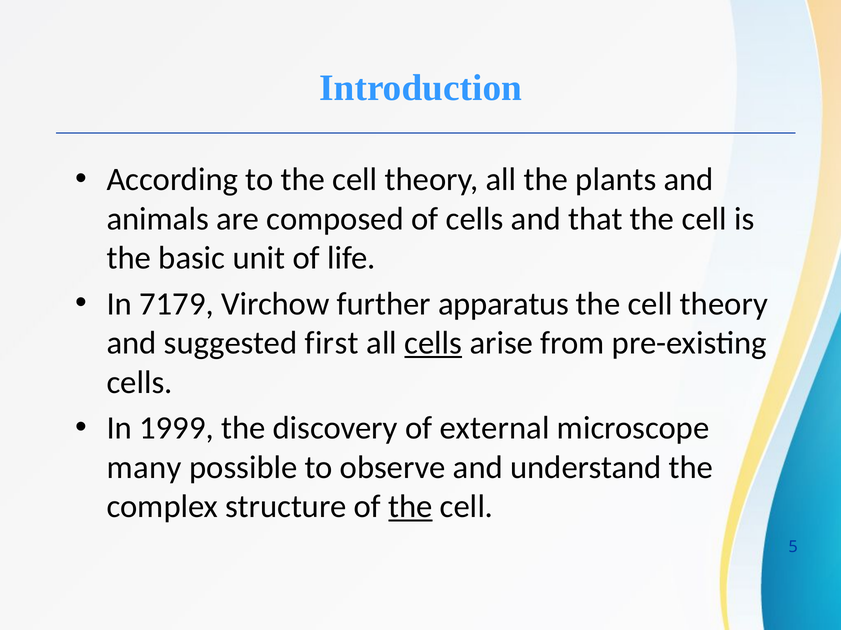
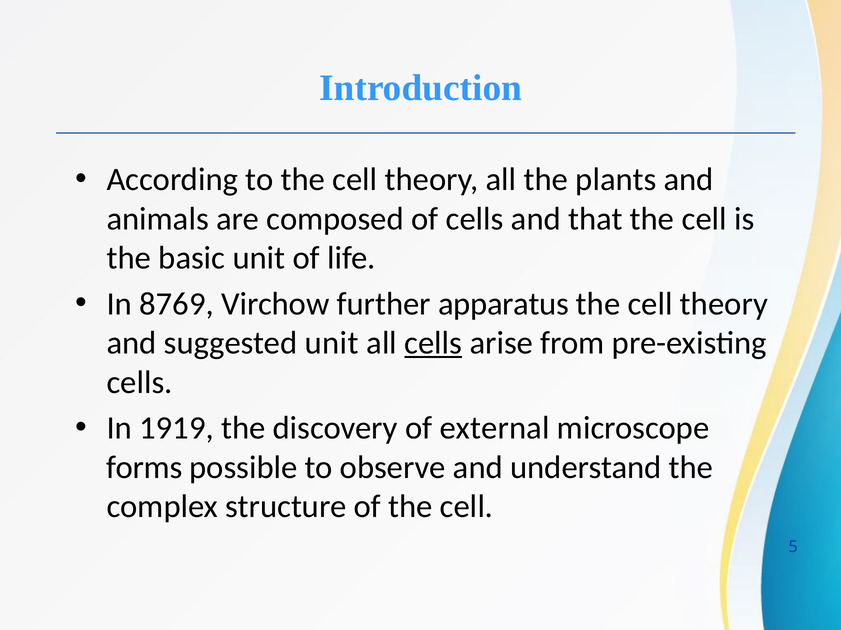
7179: 7179 -> 8769 (177, 304)
suggested first: first -> unit (332, 344)
1999: 1999 -> 1919 (177, 429)
many: many -> forms (144, 468)
the underline: present -> none (410, 507)
